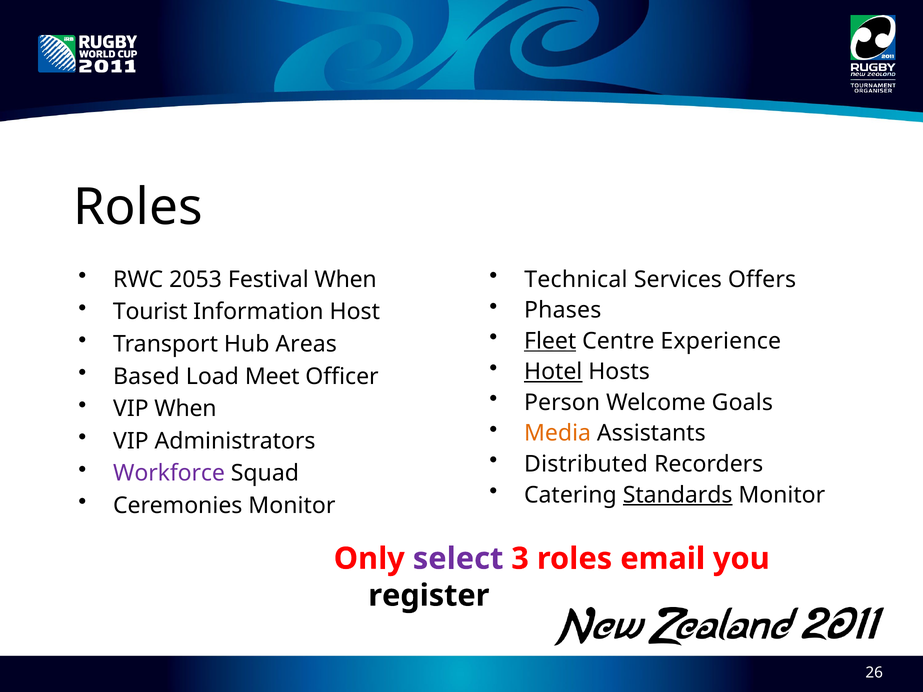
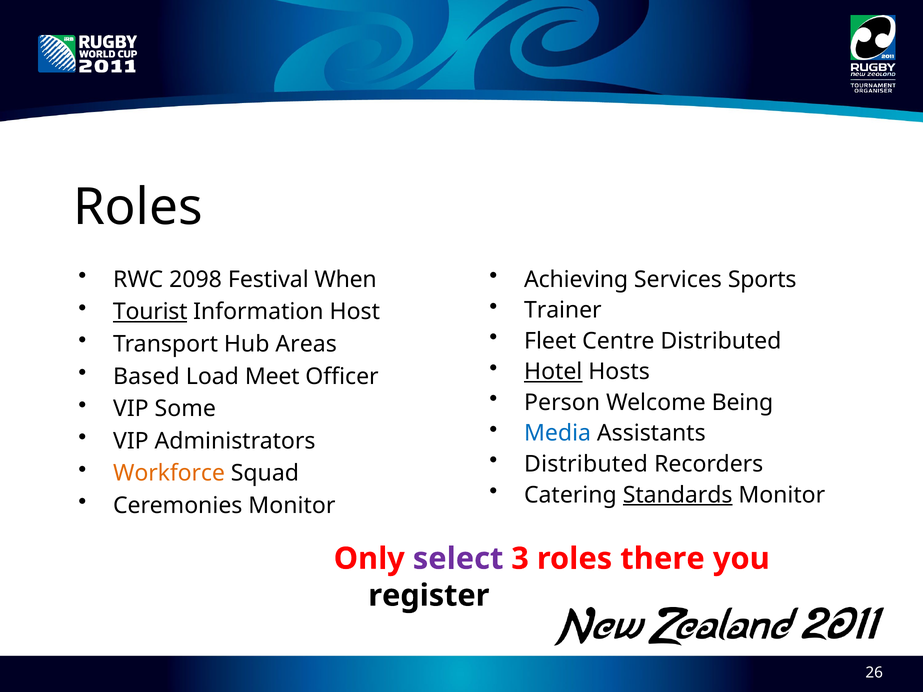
Technical: Technical -> Achieving (576, 280)
Offers: Offers -> Sports (762, 280)
2053: 2053 -> 2098 (196, 280)
Phases: Phases -> Trainer (563, 310)
Tourist underline: none -> present (150, 312)
Fleet underline: present -> none (550, 341)
Centre Experience: Experience -> Distributed (721, 341)
Goals: Goals -> Being (743, 403)
VIP When: When -> Some (185, 409)
Media colour: orange -> blue (558, 434)
Workforce colour: purple -> orange (169, 474)
email: email -> there (663, 559)
